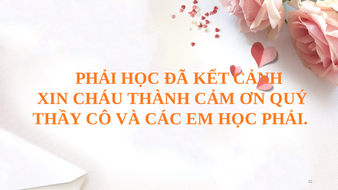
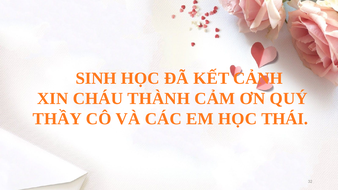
PHẢI: PHẢI -> SINH (96, 78)
HỌC PHẢI: PHẢI -> THÁI (285, 119)
